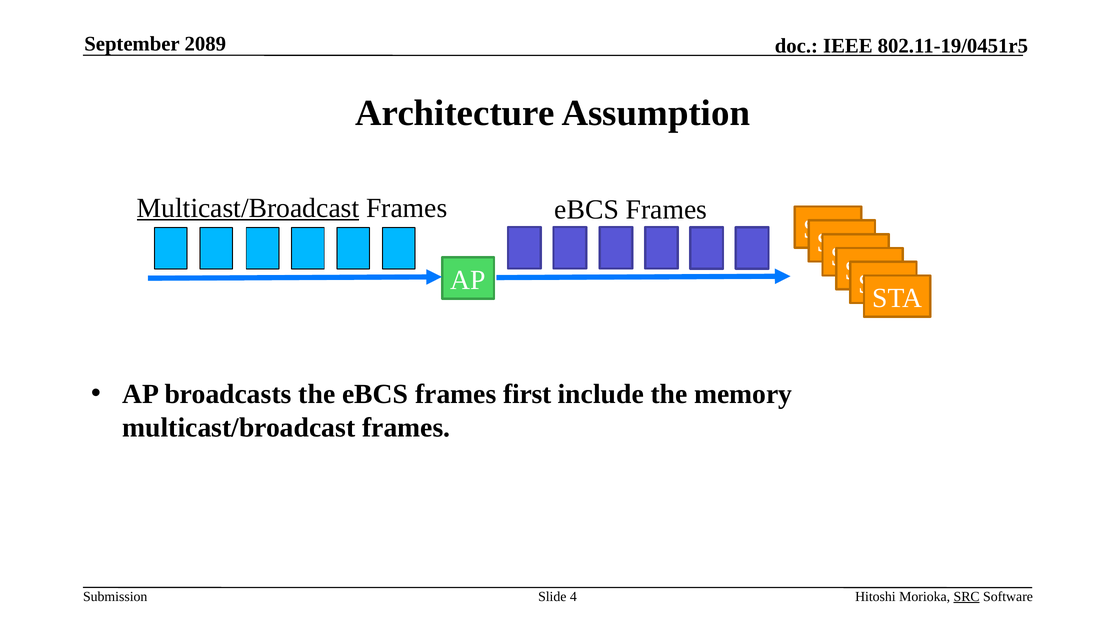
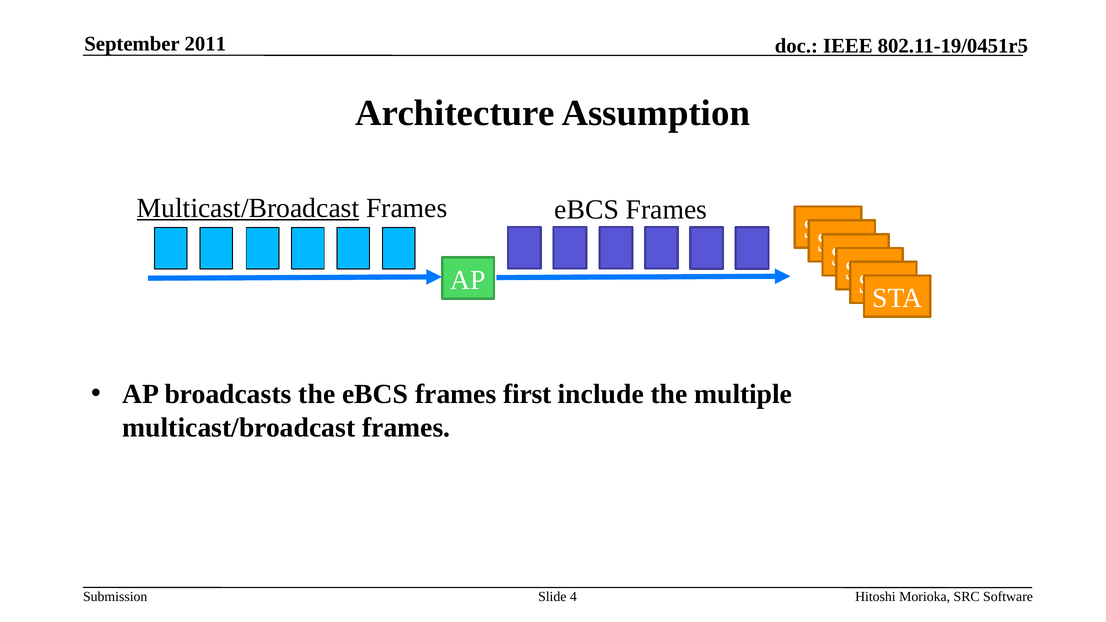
2089: 2089 -> 2011 (205, 44)
memory: memory -> multiple (743, 394)
SRC underline: present -> none (967, 597)
